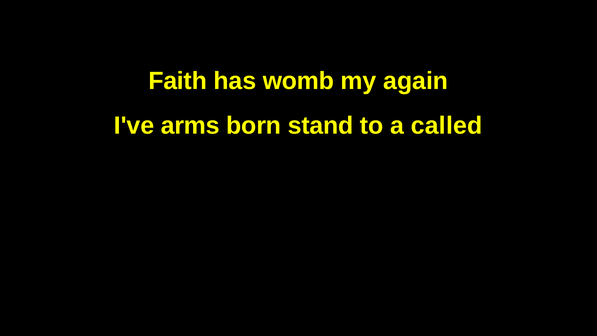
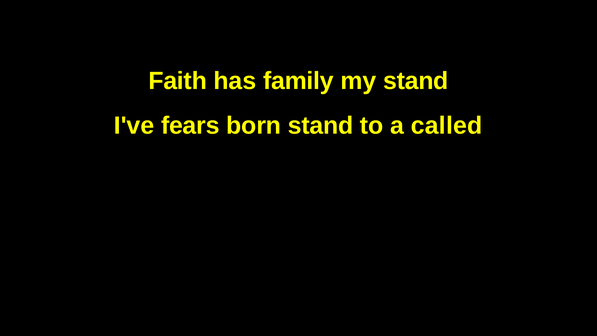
womb: womb -> family (298, 81)
my again: again -> stand (416, 81)
arms: arms -> fears (190, 126)
